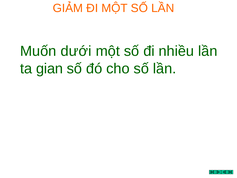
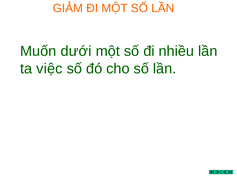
gian: gian -> việc (49, 68)
